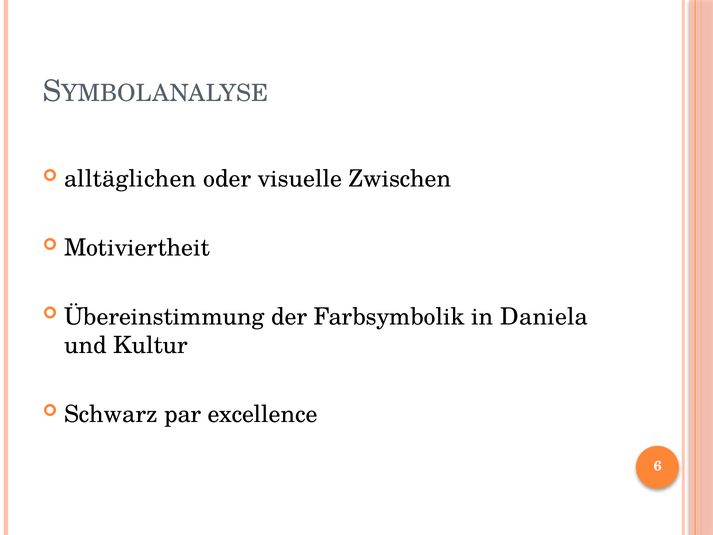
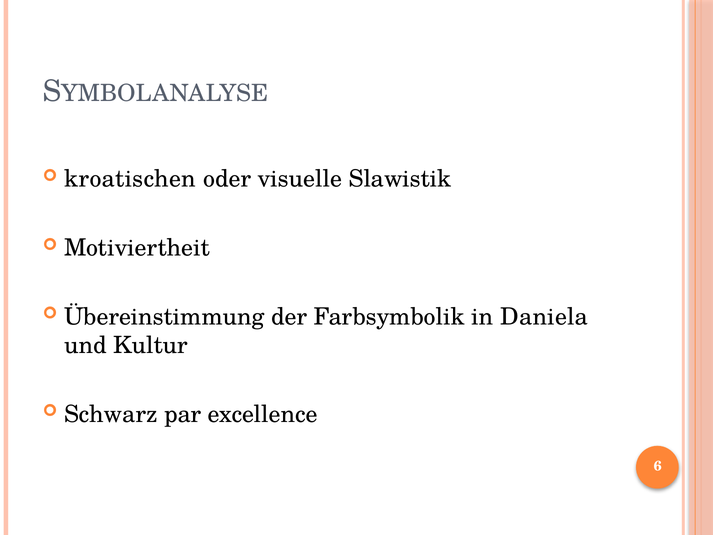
alltäglichen: alltäglichen -> kroatischen (130, 179)
Zwischen: Zwischen -> Slawistik (400, 179)
